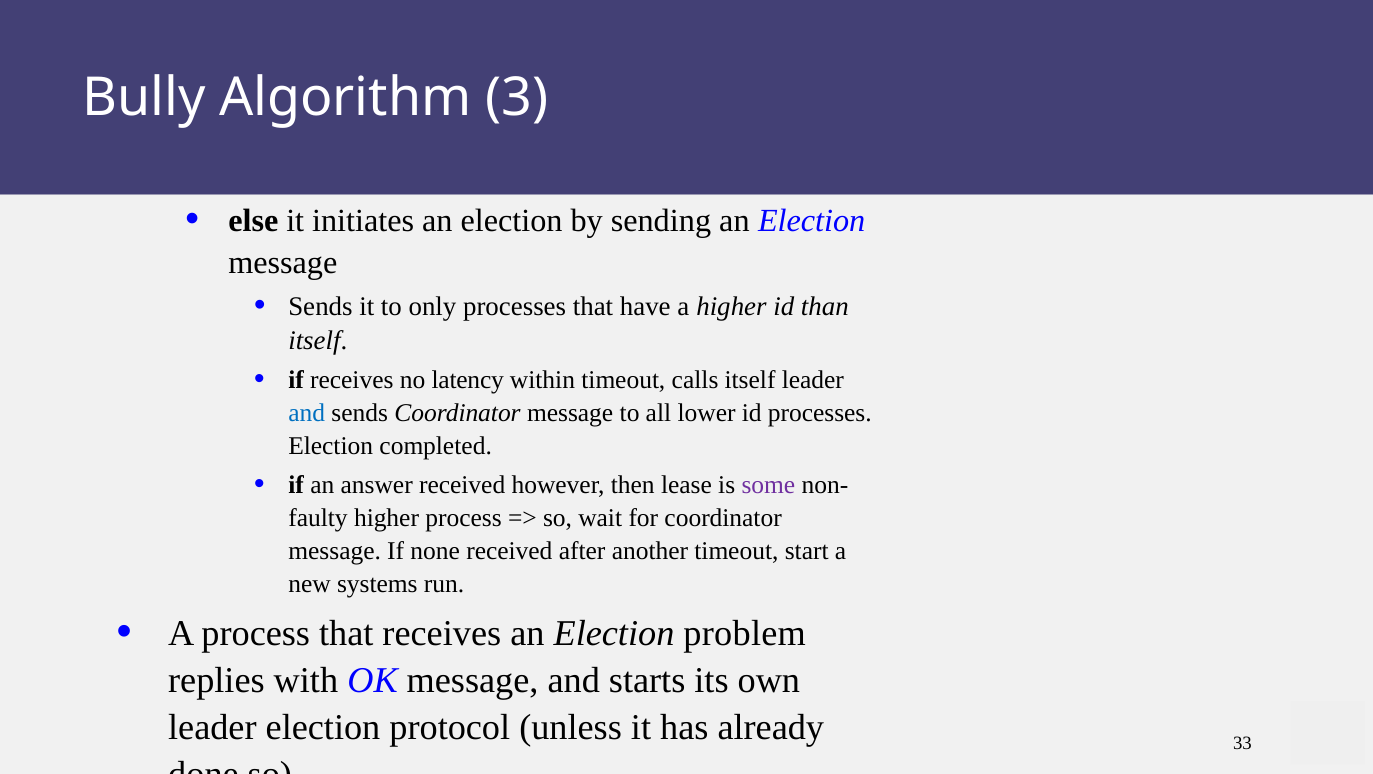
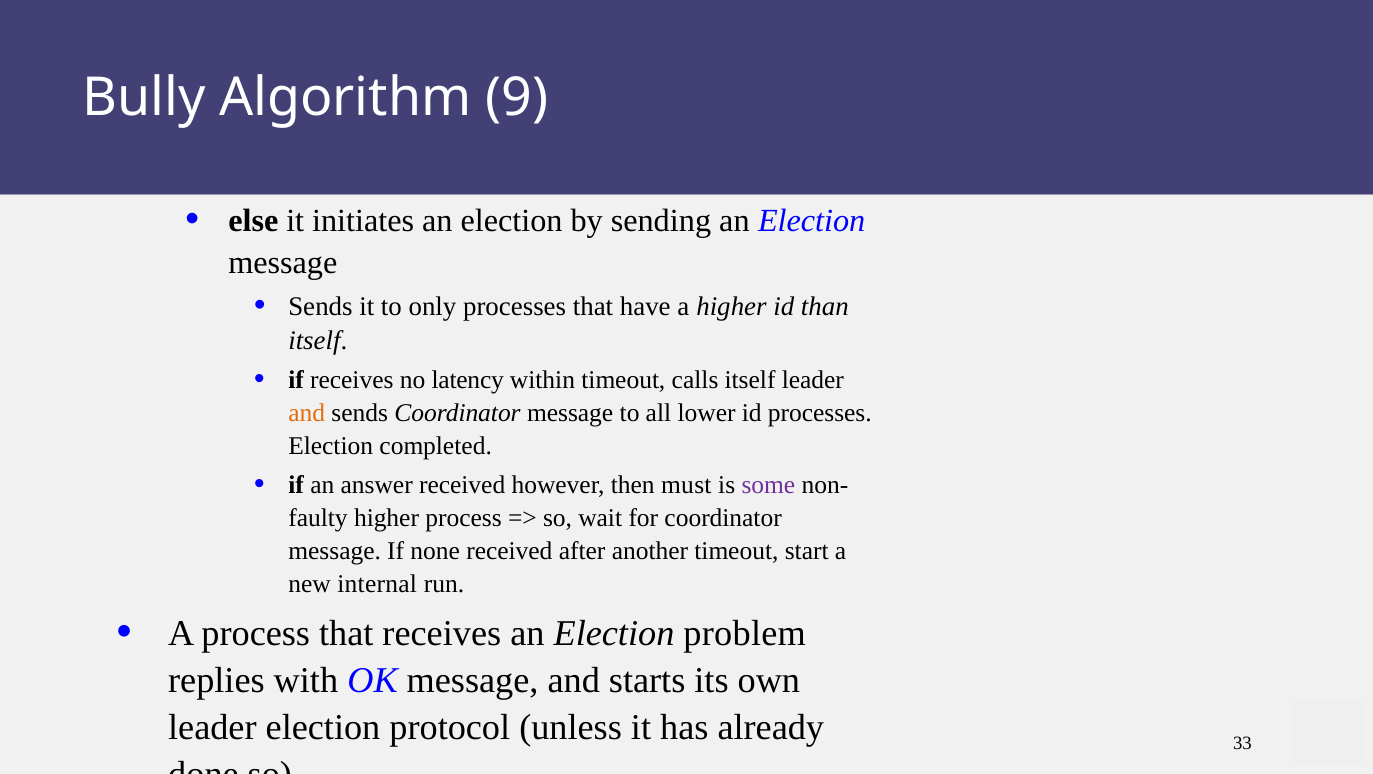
3: 3 -> 9 (517, 98)
and colour: blue -> orange (307, 413)
lease: lease -> must (686, 485)
systems: systems -> internal (377, 584)
